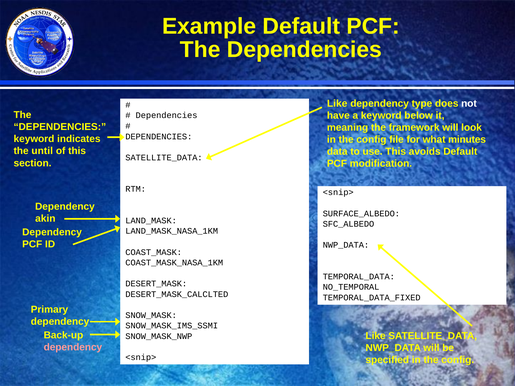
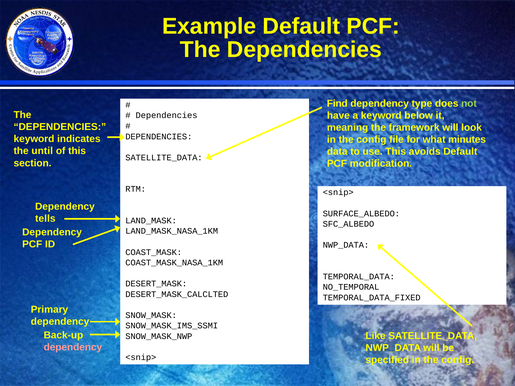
Like: Like -> Find (337, 104)
not colour: white -> light green (469, 104)
akin: akin -> tells (45, 219)
